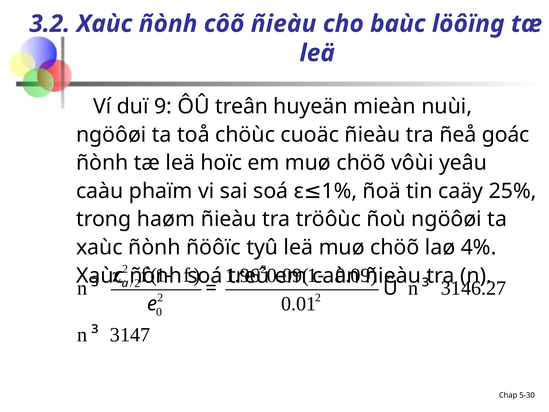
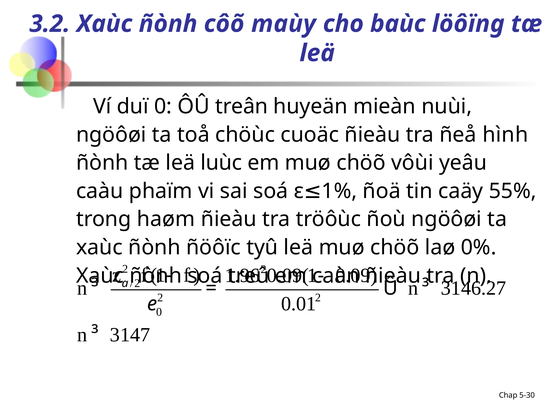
côõ ñieàu: ñieàu -> maùy (284, 24)
duï 9: 9 -> 0 (163, 106)
goác: goác -> hình (505, 135)
hoïc: hoïc -> luùc (221, 163)
25%: 25% -> 55% (513, 191)
4%: 4% -> 0% (479, 247)
